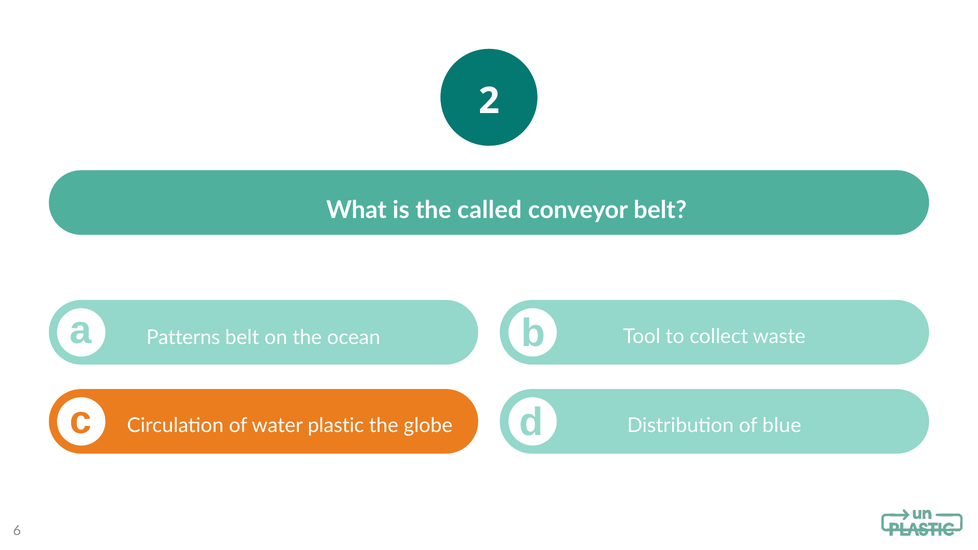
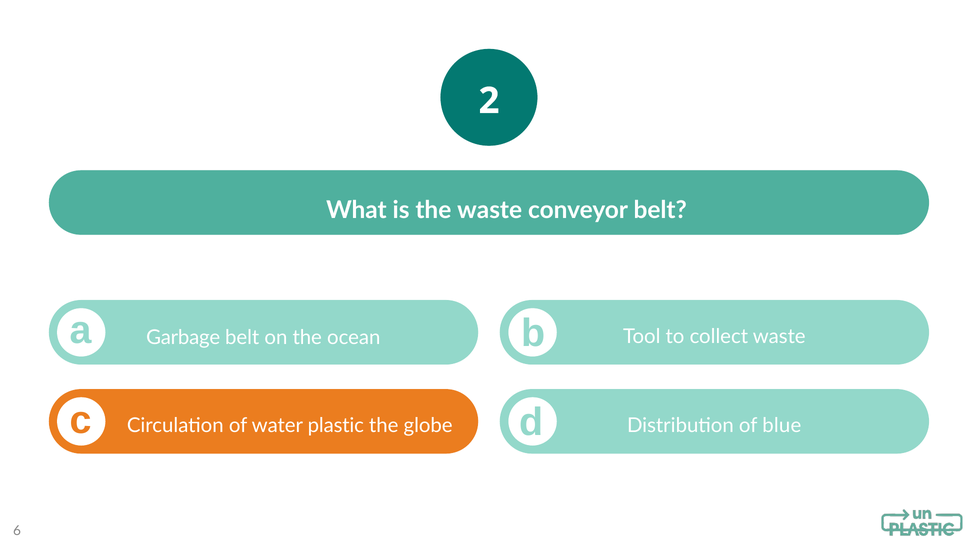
the called: called -> waste (490, 210)
Patterns: Patterns -> Garbage (183, 338)
